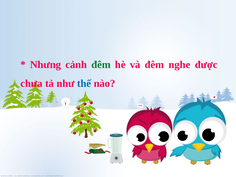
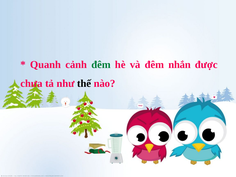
Nhưng: Nhưng -> Quanh (46, 65)
nghe: nghe -> nhắn (180, 65)
thế colour: blue -> black (84, 83)
